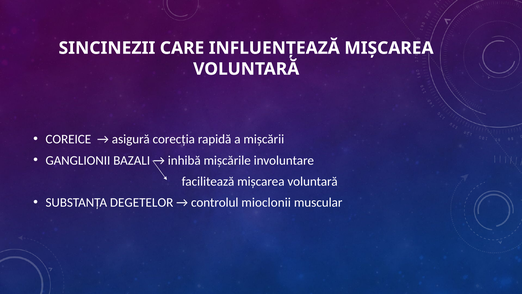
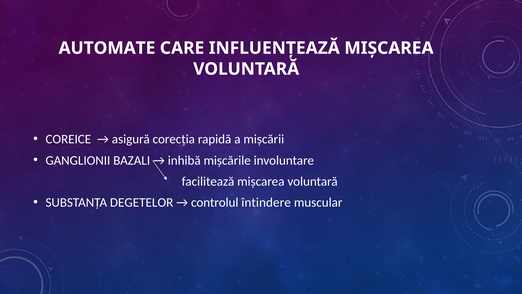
SINCINEZII: SINCINEZII -> AUTOMATE (107, 48)
mioclonii: mioclonii -> întindere (266, 202)
